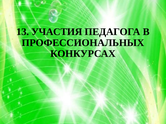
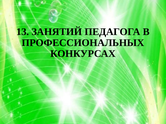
УЧАСТИЯ: УЧАСТИЯ -> ЗАНЯТИЙ (57, 32)
